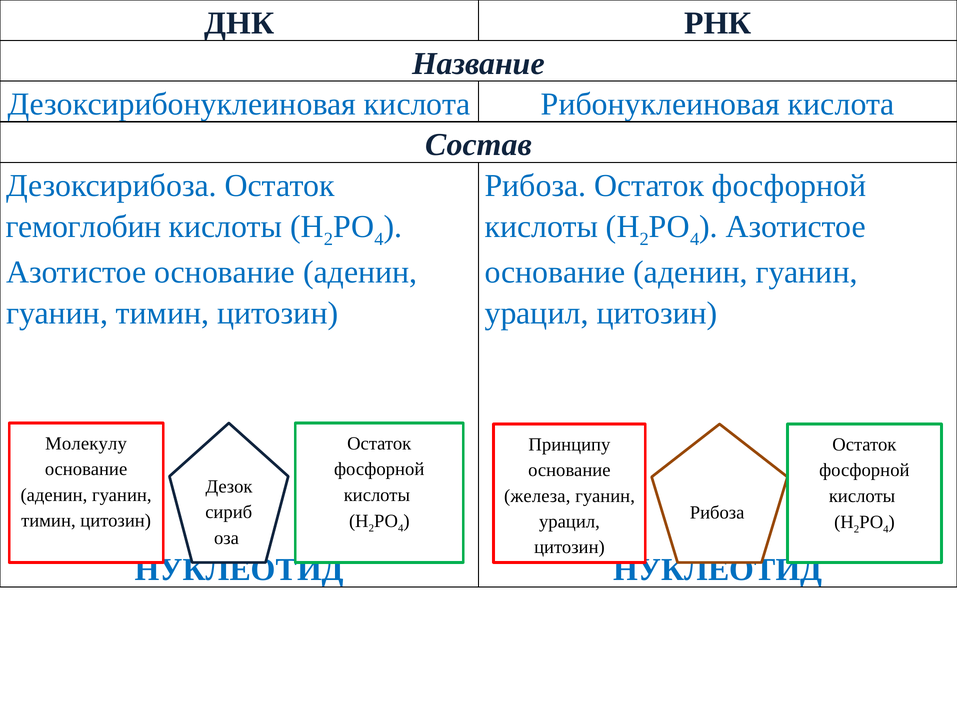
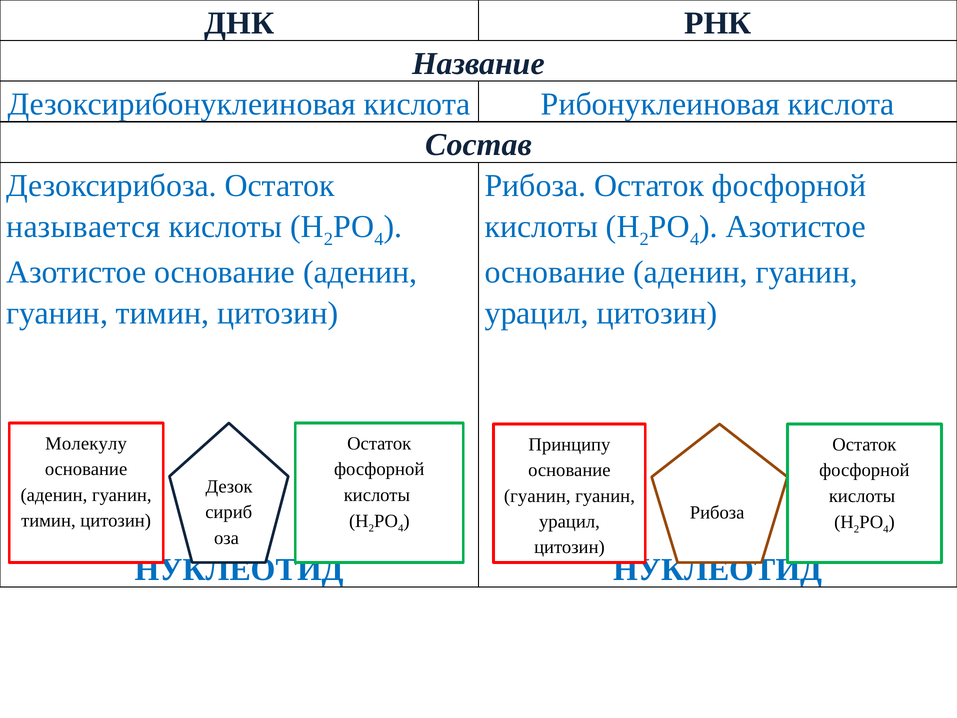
гемоглобин: гемоглобин -> называется (83, 227)
железа: железа -> гуанин (537, 496)
